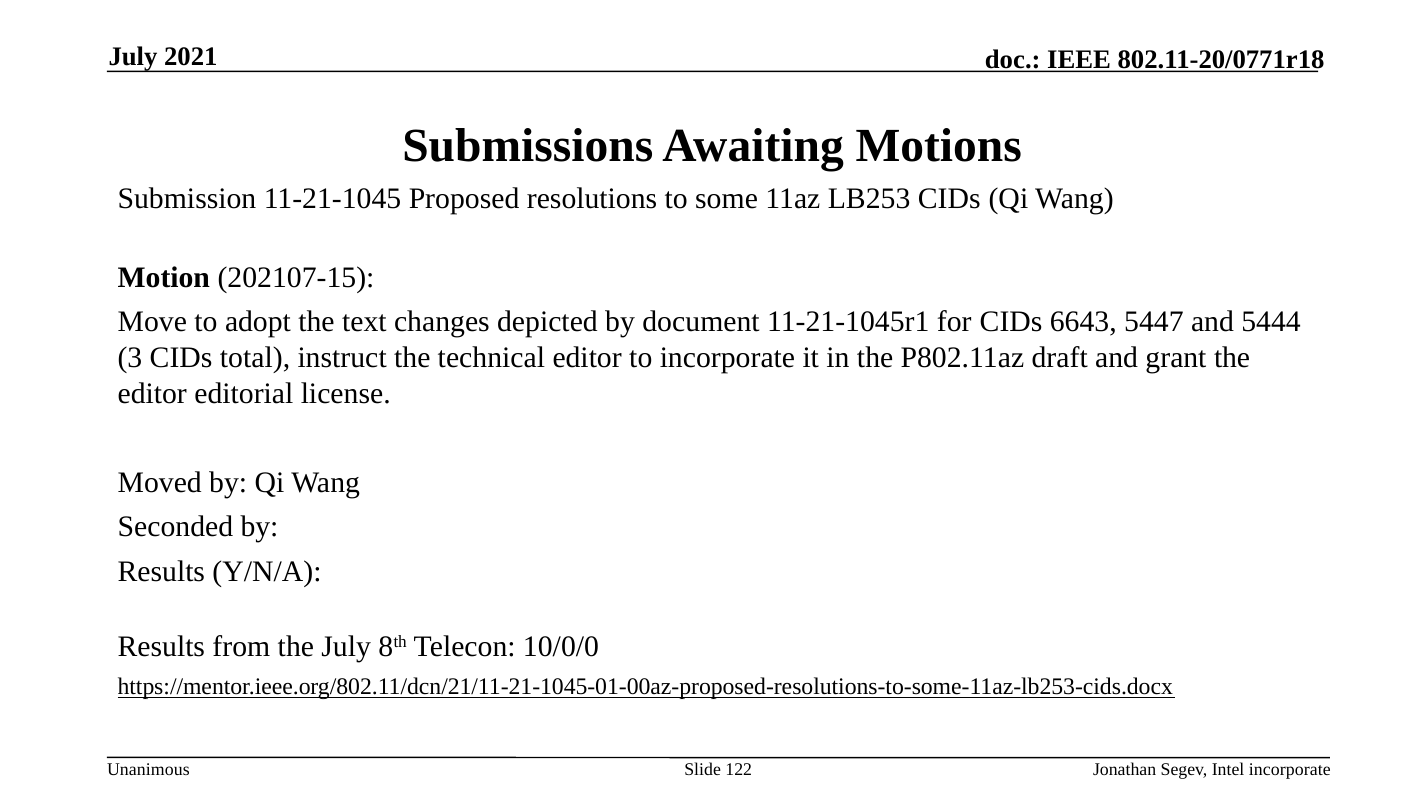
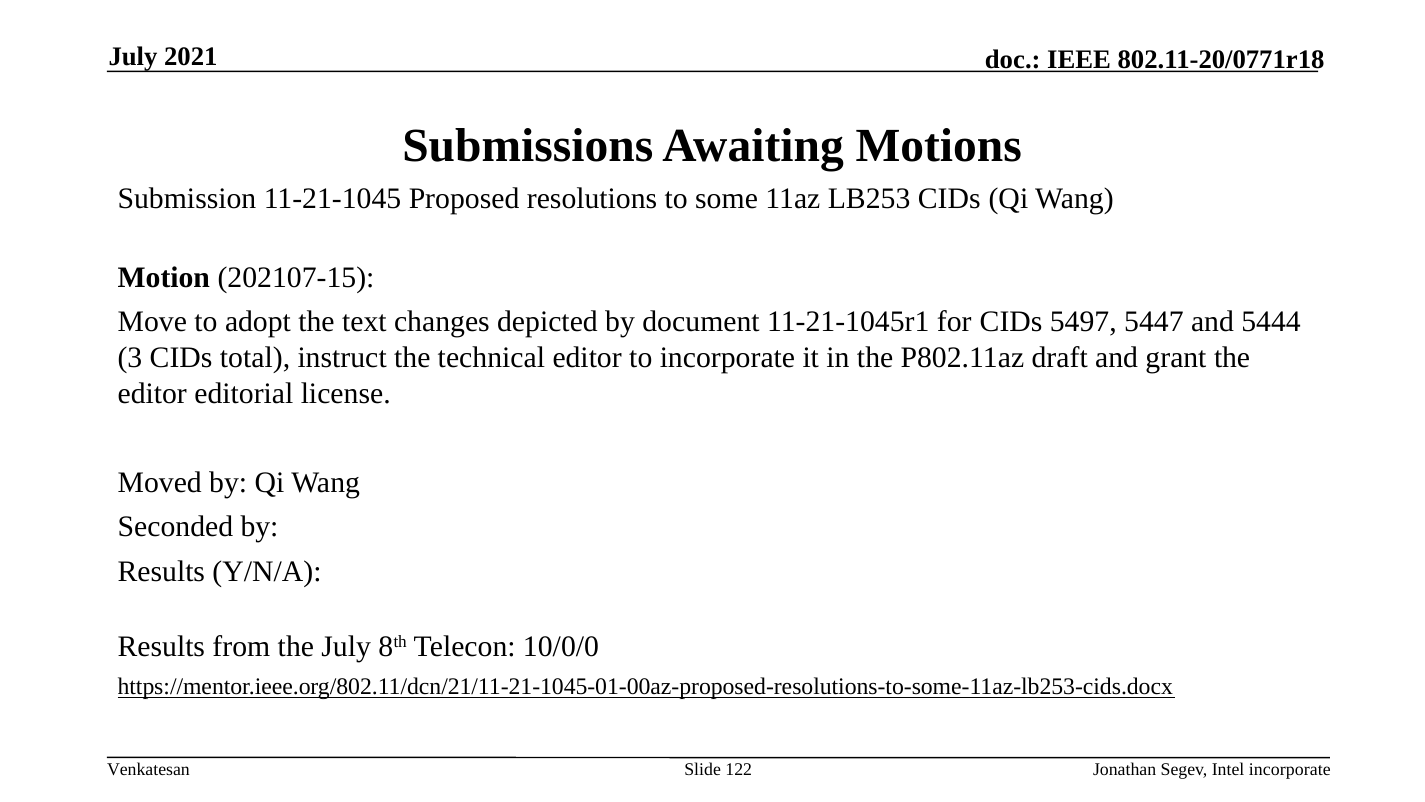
6643: 6643 -> 5497 (1083, 322)
Unanimous: Unanimous -> Venkatesan (148, 769)
